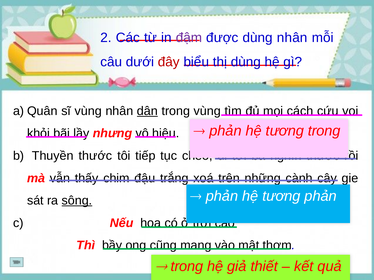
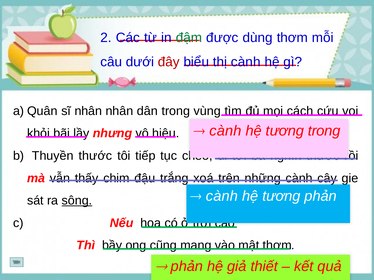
đậm colour: purple -> green (189, 38)
dùng nhân: nhân -> thơm (292, 38)
thị dùng: dùng -> cành (246, 62)
sĩ vùng: vùng -> nhân (88, 111)
dân underline: present -> none (147, 111)
phản: phản -> cành (225, 131)
phản: phản -> cành (222, 196)
trong: trong -> phản (187, 267)
